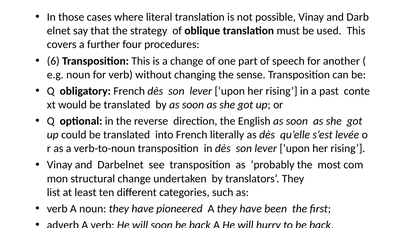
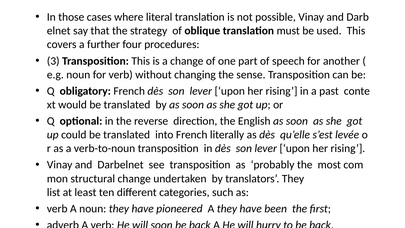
6: 6 -> 3 (53, 61)
